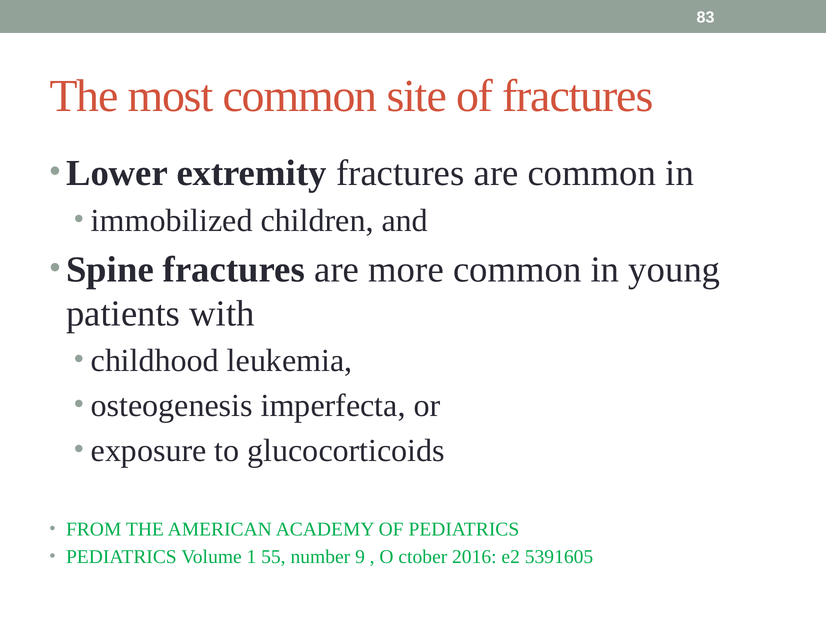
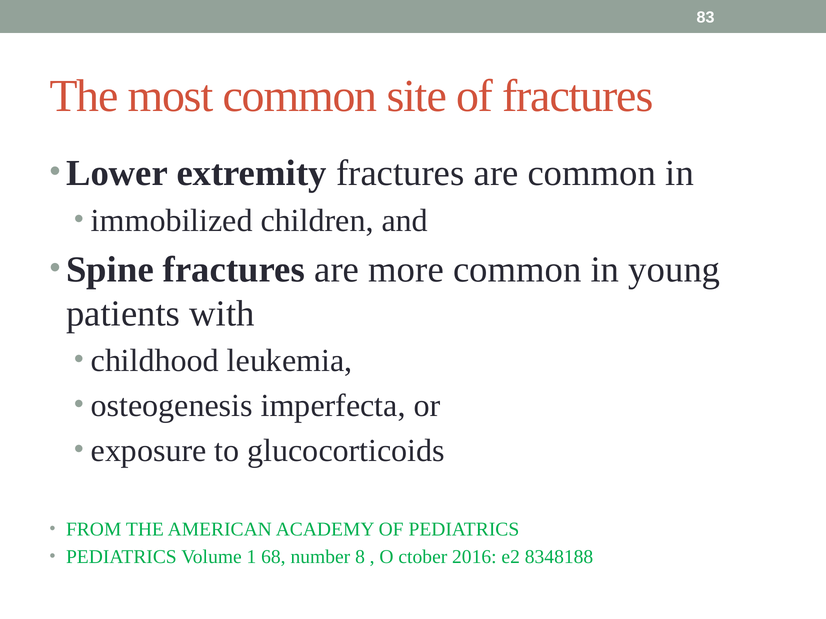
55: 55 -> 68 (273, 557)
9: 9 -> 8 (360, 557)
5391605: 5391605 -> 8348188 (559, 557)
